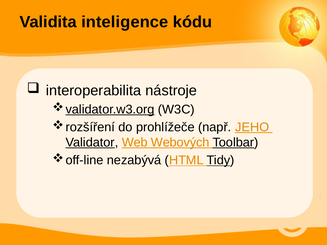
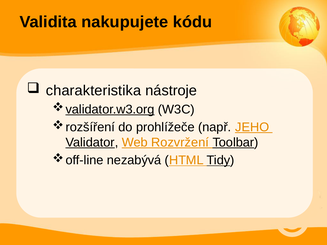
inteligence: inteligence -> nakupujete (125, 22)
interoperabilita: interoperabilita -> charakteristika (94, 91)
Webových: Webových -> Rozvržení (180, 143)
